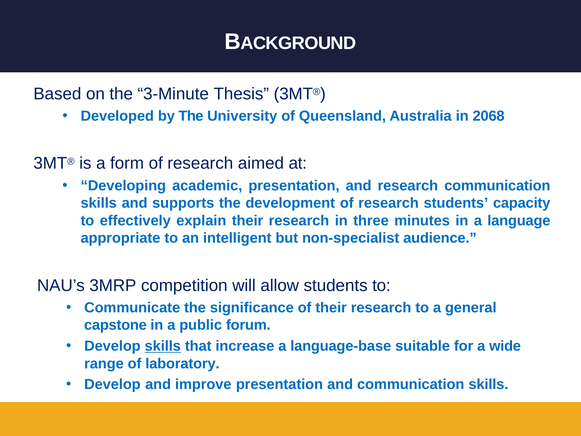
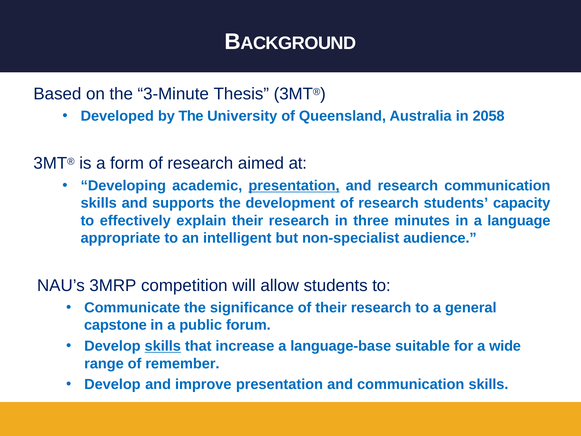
2068: 2068 -> 2058 (489, 116)
presentation underline: none -> present (294, 186)
laboratory: laboratory -> remember (182, 363)
